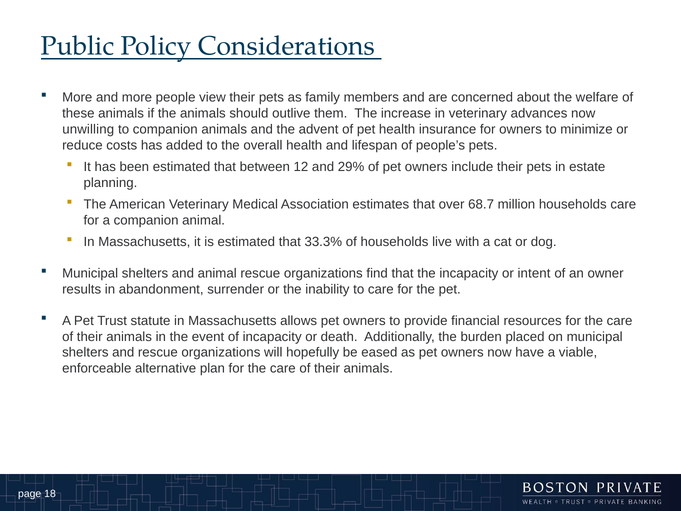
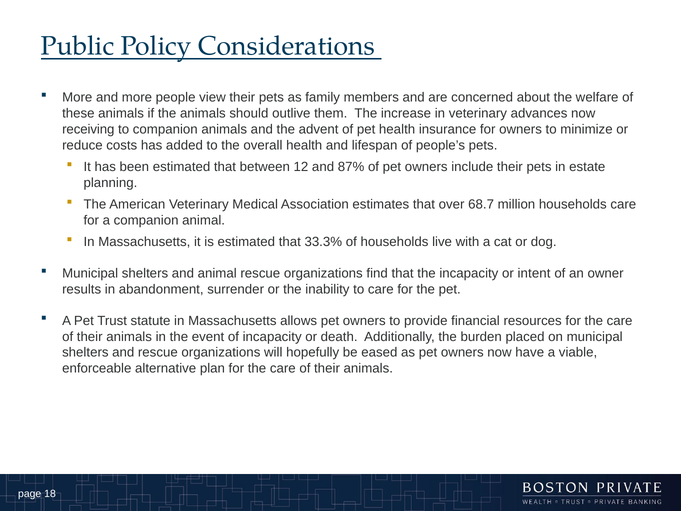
unwilling: unwilling -> receiving (88, 129)
29%: 29% -> 87% (351, 167)
